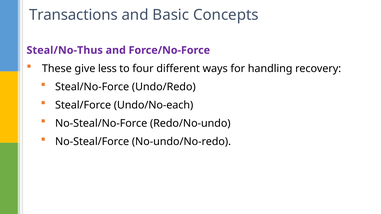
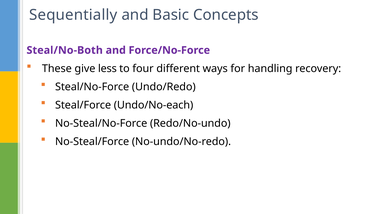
Transactions: Transactions -> Sequentially (73, 15)
Steal/No-Thus: Steal/No-Thus -> Steal/No-Both (65, 50)
